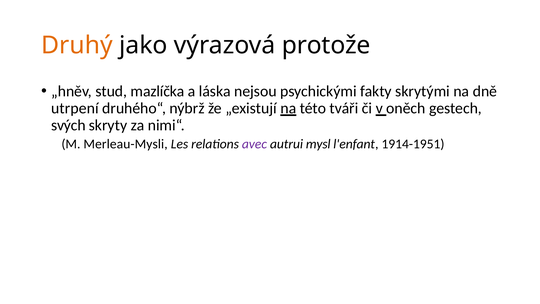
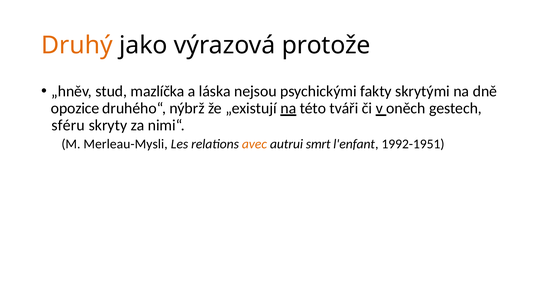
utrpení: utrpení -> opozice (75, 108)
svých: svých -> sféru (68, 125)
avec colour: purple -> orange (254, 144)
mysl: mysl -> smrt (318, 144)
1914-1951: 1914-1951 -> 1992-1951 (413, 144)
